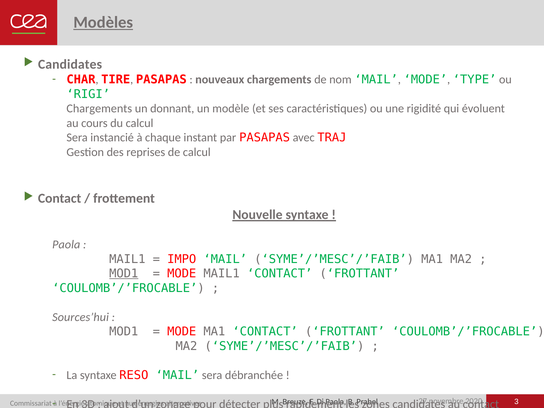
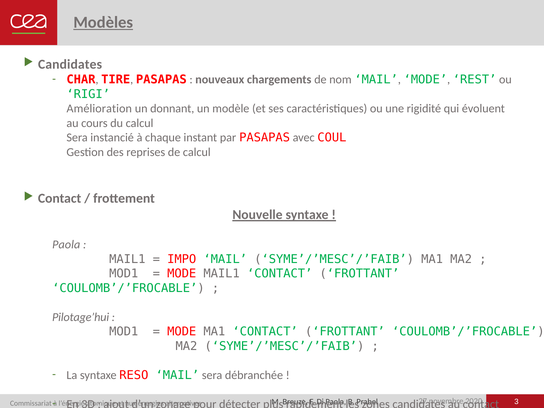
TYPE: TYPE -> REST (475, 80)
Chargements: Chargements -> Amélioration (99, 109)
TRAJ: TRAJ -> COUL (332, 138)
MOD1 underline: present -> none (124, 274)
Sources’hui: Sources’hui -> Pilotage’hui (81, 317)
